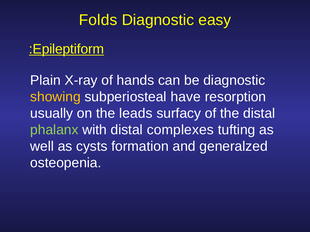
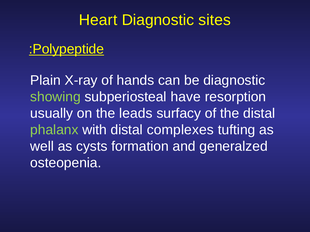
Folds: Folds -> Heart (98, 20)
easy: easy -> sites (215, 20)
Epileptiform: Epileptiform -> Polypeptide (68, 49)
showing colour: yellow -> light green (56, 97)
